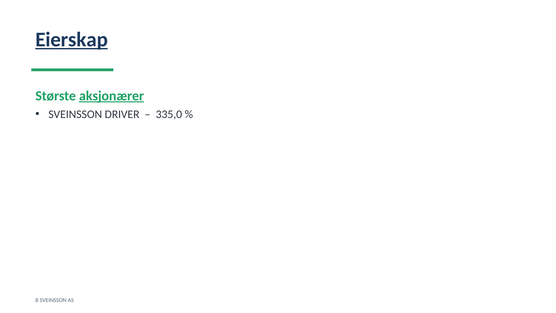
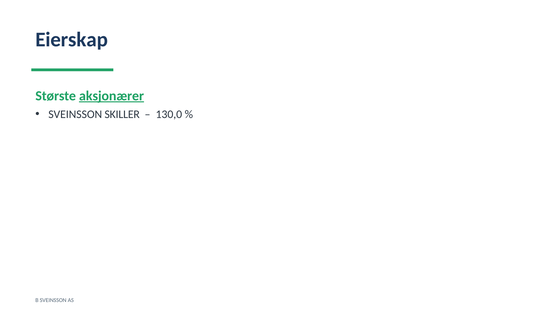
Eierskap underline: present -> none (72, 40)
DRIVER: DRIVER -> SKILLER (122, 114)
335,0: 335,0 -> 130,0 (169, 114)
